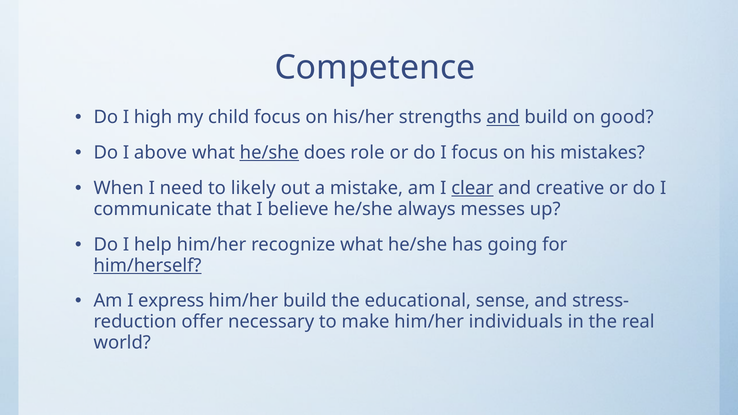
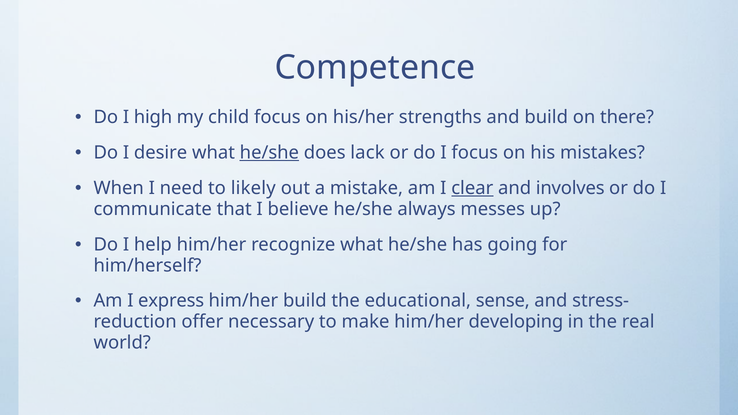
and underline: present -> none (503, 117)
good: good -> there (627, 117)
above: above -> desire (161, 153)
role: role -> lack (367, 153)
creative: creative -> involves (570, 188)
him/herself underline: present -> none (148, 266)
individuals: individuals -> developing (516, 322)
